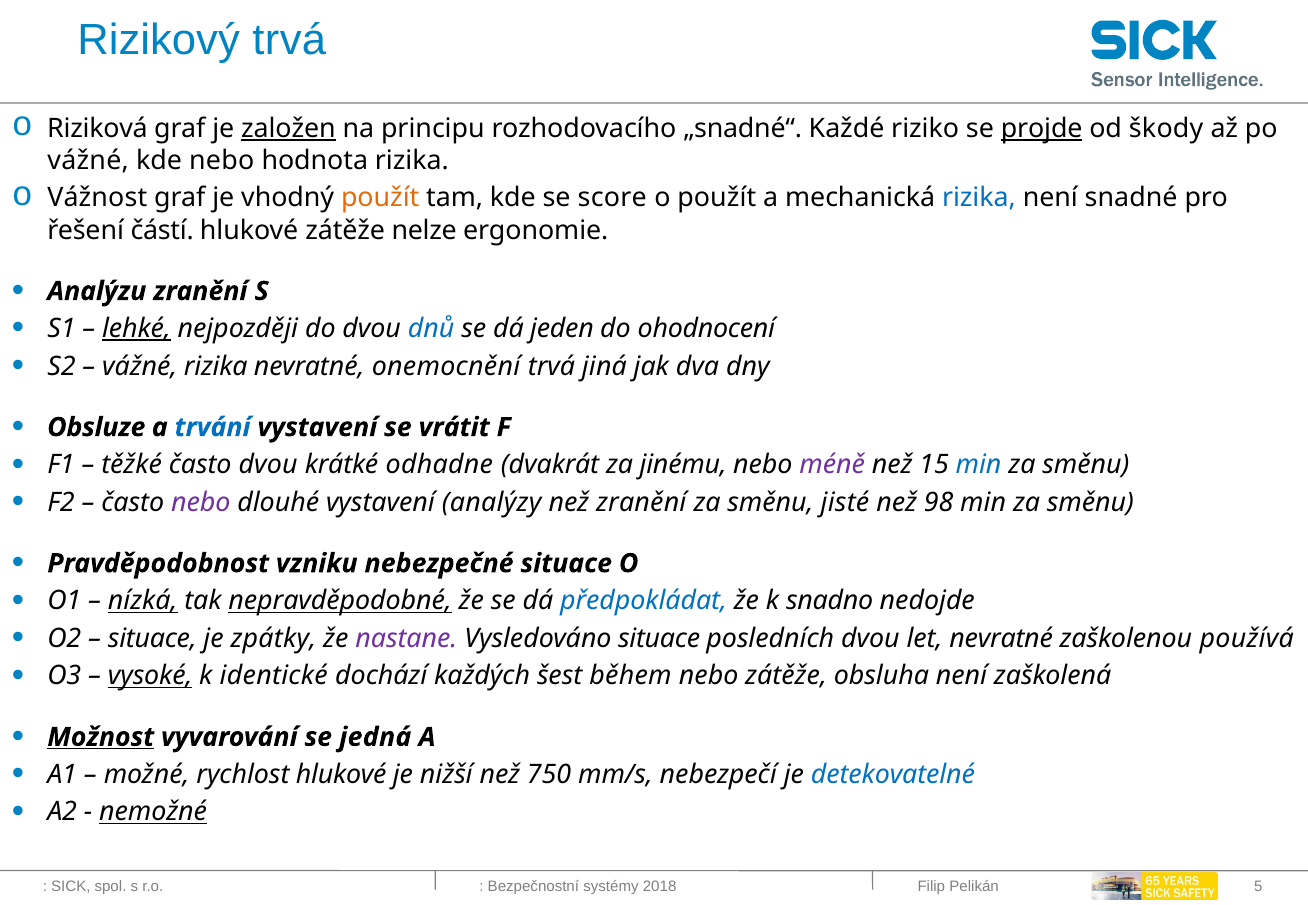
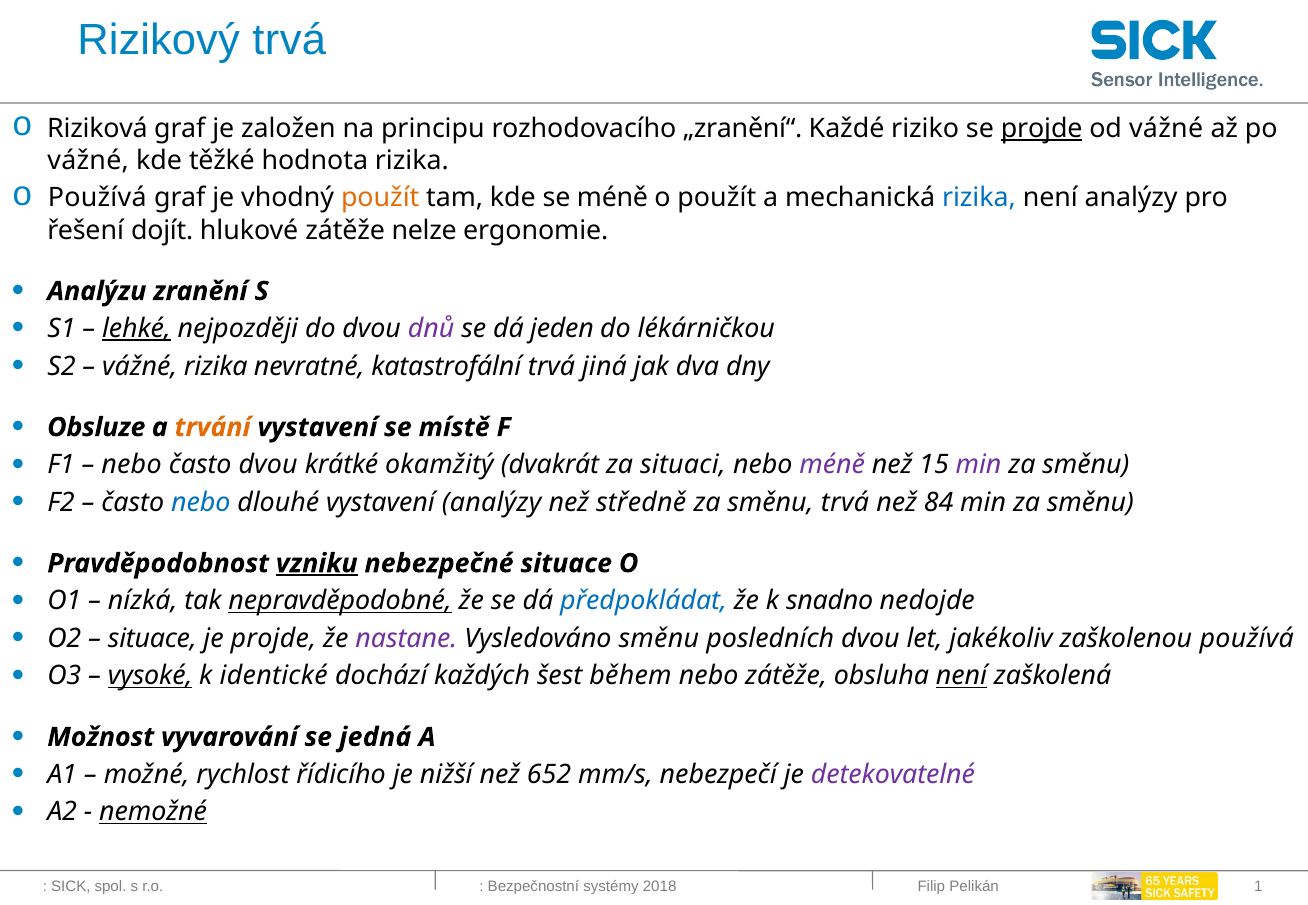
založen underline: present -> none (288, 128)
„snadné“: „snadné“ -> „zranění“ (743, 128)
od škody: škody -> vážné (1166, 128)
kde nebo: nebo -> těžké (222, 161)
o Vážnost: Vážnost -> Používá (97, 198)
se score: score -> méně (613, 198)
není snadné: snadné -> analýzy (1131, 198)
částí: částí -> dojít (162, 230)
dnů colour: blue -> purple (431, 329)
ohodnocení: ohodnocení -> lékárničkou (706, 329)
onemocnění: onemocnění -> katastrofální (446, 366)
trvání colour: blue -> orange (213, 428)
vrátit: vrátit -> místě (454, 428)
těžké: těžké -> nebo (131, 465)
odhadne: odhadne -> okamžitý (439, 465)
jinému: jinému -> situaci (683, 465)
min colour: blue -> purple (979, 465)
nebo colour: purple -> blue (201, 503)
než zranění: zranění -> středně (641, 503)
směnu jisté: jisté -> trvá (845, 503)
98: 98 -> 84 (939, 503)
vzniku underline: none -> present (317, 564)
nízká underline: present -> none (143, 601)
je zpátky: zpátky -> projde (273, 639)
Vysledováno situace: situace -> směnu (659, 639)
let nevratné: nevratné -> jakékoliv (1001, 639)
není underline: none -> present (961, 676)
Možnost underline: present -> none (101, 737)
rychlost hlukové: hlukové -> řídicího (341, 775)
750: 750 -> 652 (549, 775)
detekovatelné colour: blue -> purple (893, 775)
5: 5 -> 1 (1258, 887)
